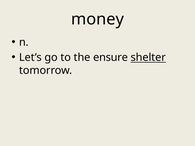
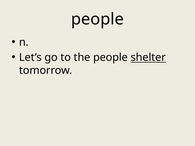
money: money -> people (97, 19)
the ensure: ensure -> people (110, 58)
